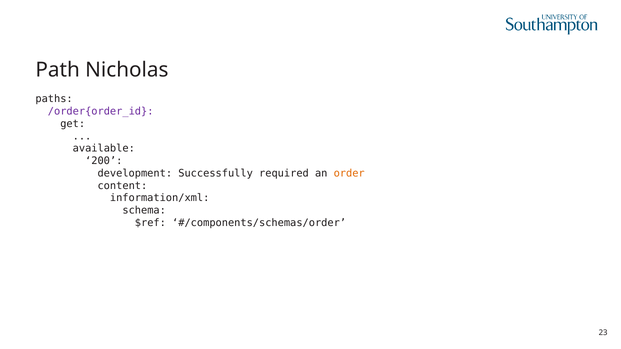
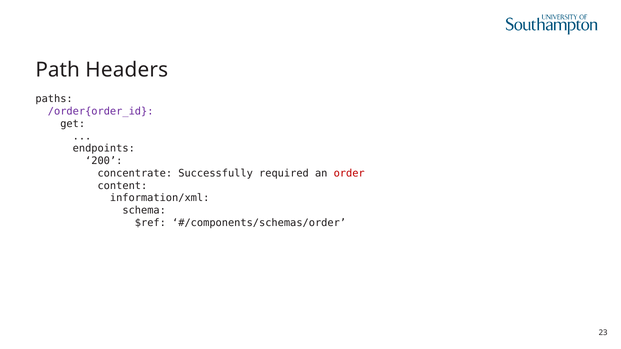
Nicholas: Nicholas -> Headers (127, 70)
available: available -> endpoints (104, 149)
development: development -> concentrate (135, 173)
order colour: orange -> red (349, 173)
